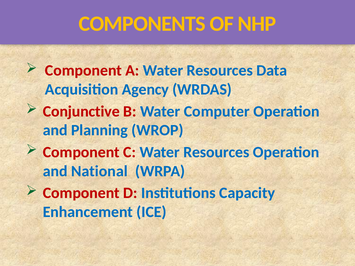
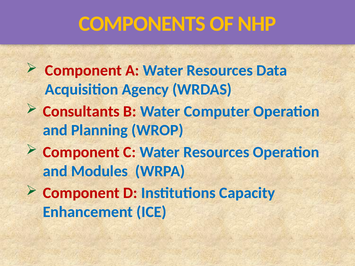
Conjunctive: Conjunctive -> Consultants (81, 111)
National: National -> Modules (100, 171)
